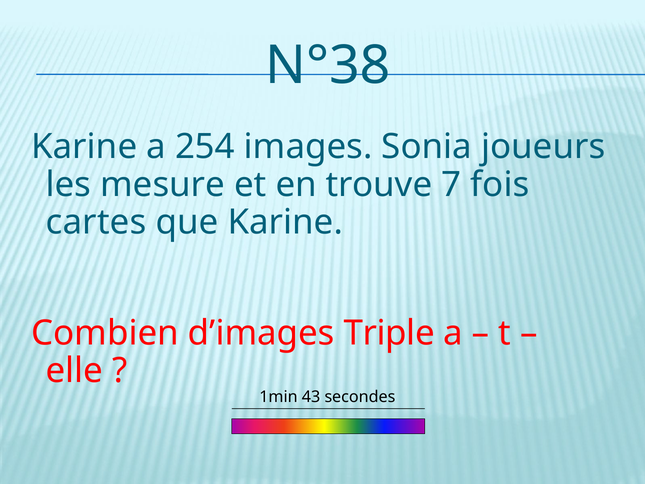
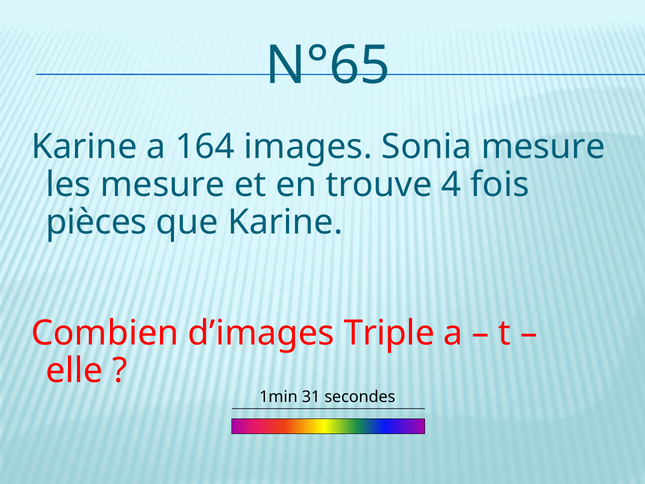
N°38: N°38 -> N°65 (328, 66)
254: 254 -> 164 (205, 147)
Sonia joueurs: joueurs -> mesure (543, 147)
7: 7 -> 4 (451, 184)
cartes: cartes -> pièces (96, 222)
43: 43 -> 31 (311, 397)
